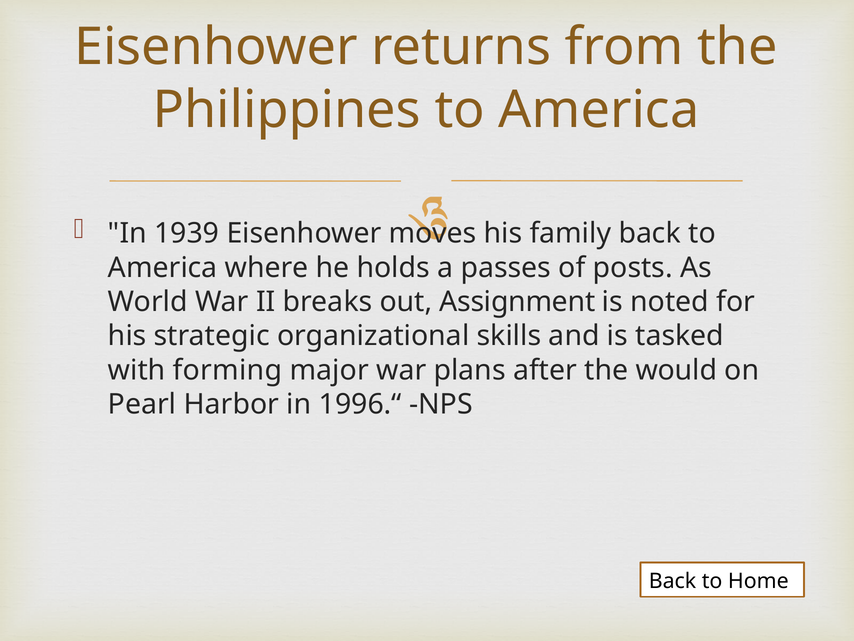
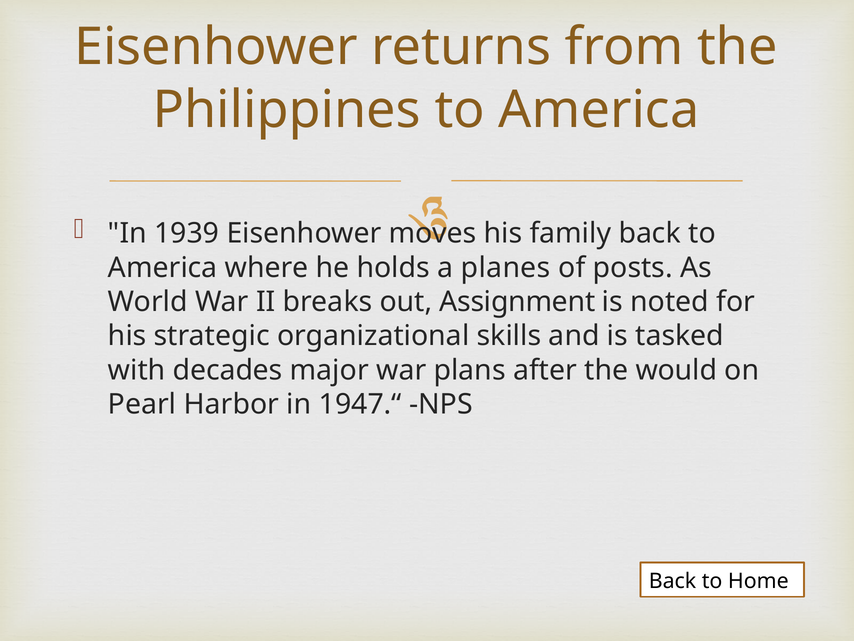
passes: passes -> planes (506, 267)
forming: forming -> decades (228, 370)
1996.“: 1996.“ -> 1947.“ (360, 404)
